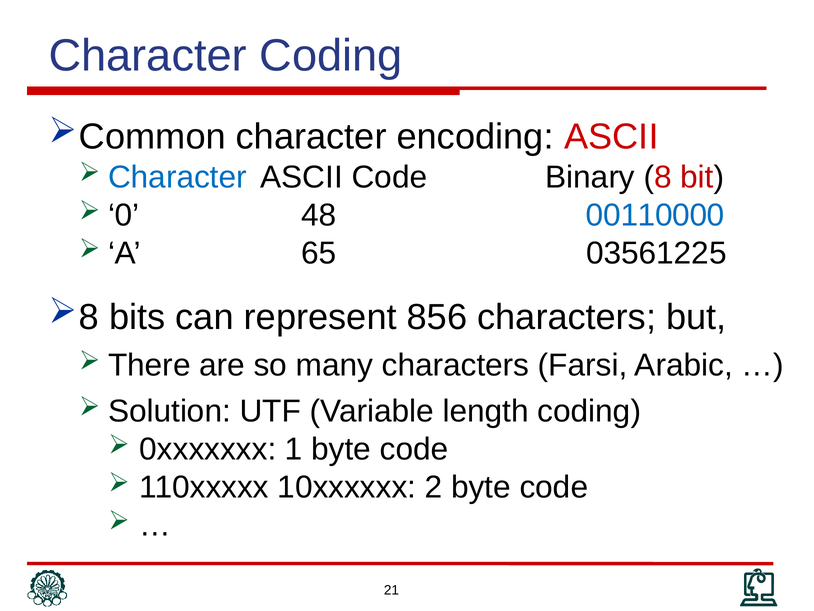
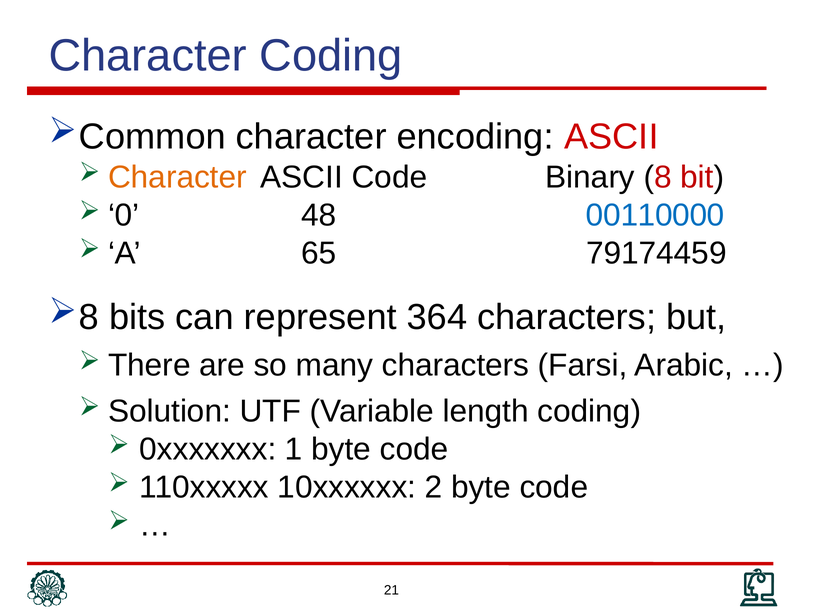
Character colour: blue -> orange (177, 177)
03561225: 03561225 -> 79174459 (656, 253)
856: 856 -> 364 (437, 317)
